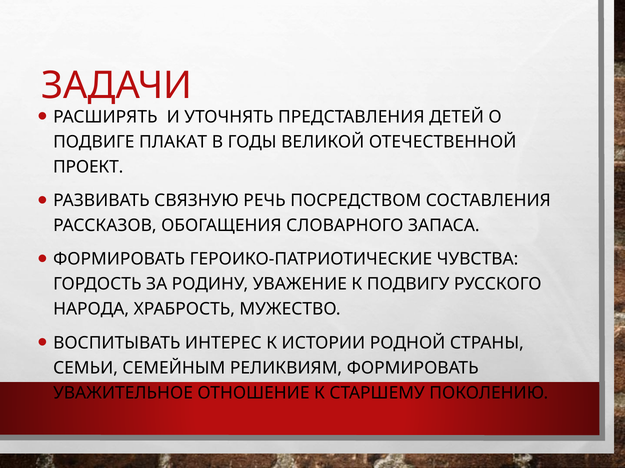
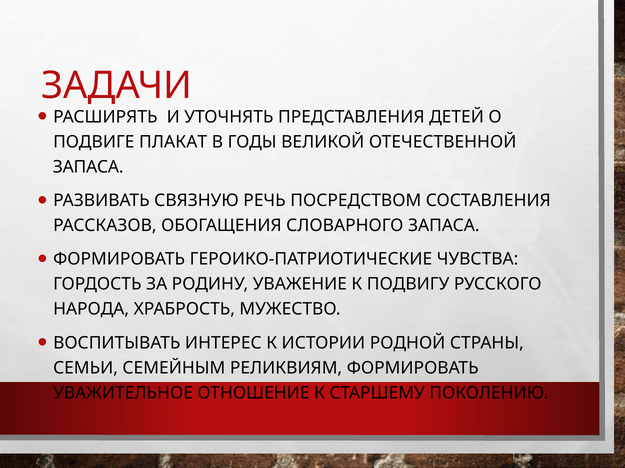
ПРОЕКТ: ПРОЕКТ -> ЗАПАСА (88, 167)
